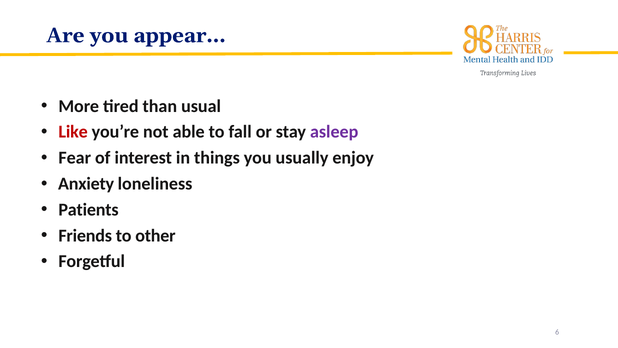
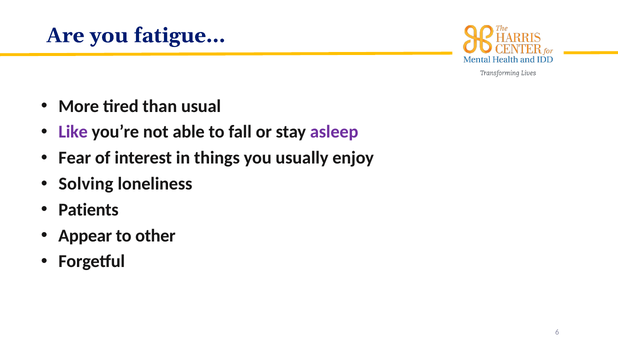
appear…: appear… -> fatigue… (180, 35)
Like colour: red -> purple (73, 132)
Anxiety: Anxiety -> Solving (86, 184)
Friends: Friends -> Appear (85, 235)
